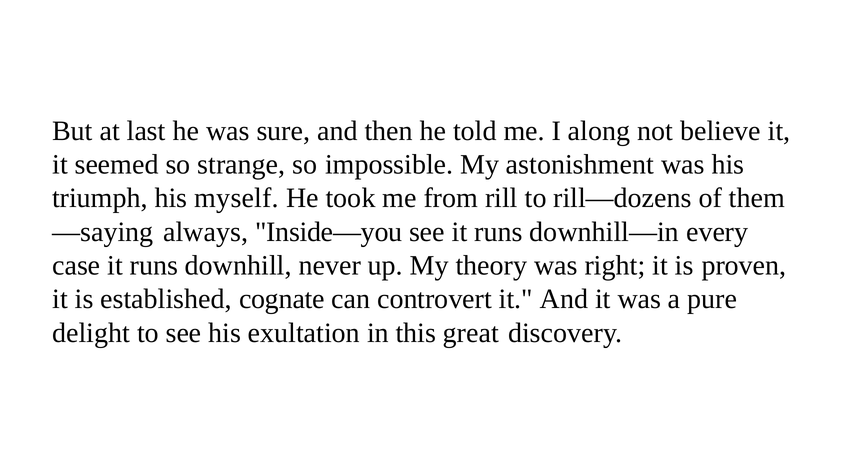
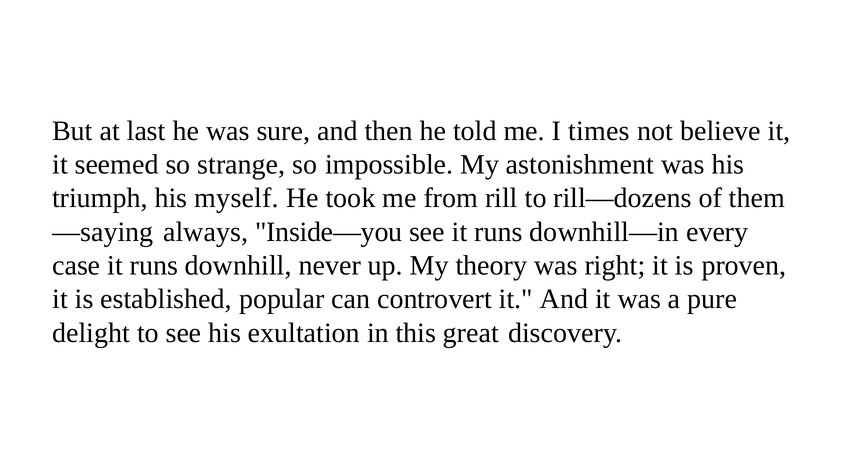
along: along -> times (599, 131)
cognate: cognate -> popular (282, 299)
